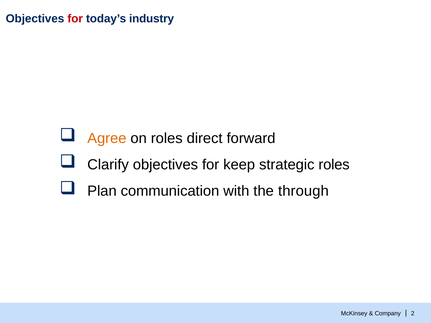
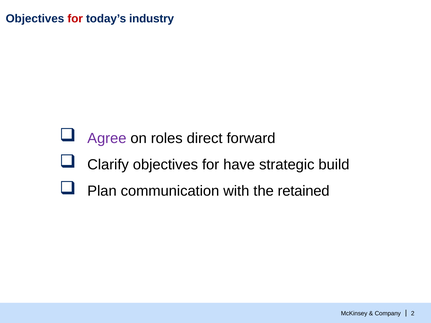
Agree colour: orange -> purple (107, 138)
keep: keep -> have (239, 165)
strategic roles: roles -> build (334, 165)
through: through -> retained (304, 191)
